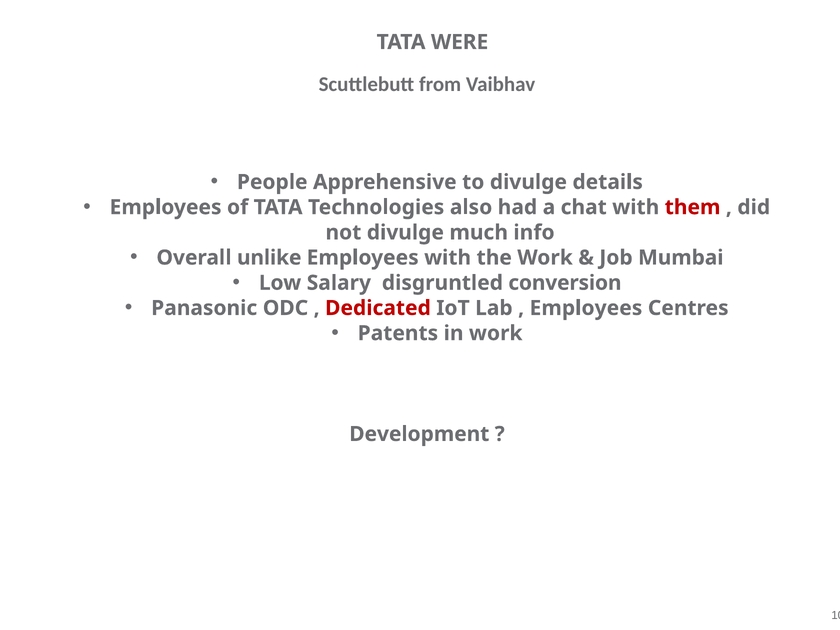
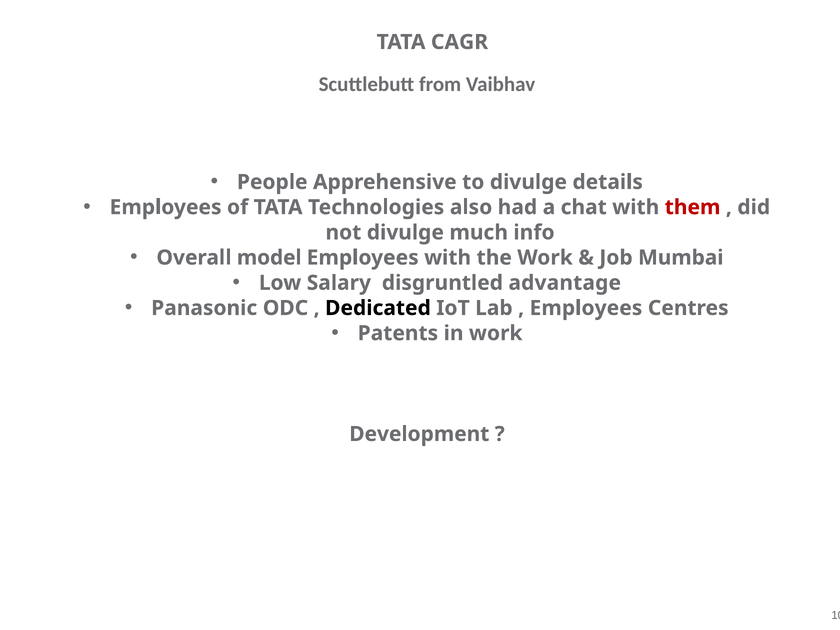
WERE: WERE -> CAGR (460, 42)
unlike: unlike -> model (269, 258)
conversion: conversion -> advantage (565, 283)
Dedicated colour: red -> black (378, 308)
